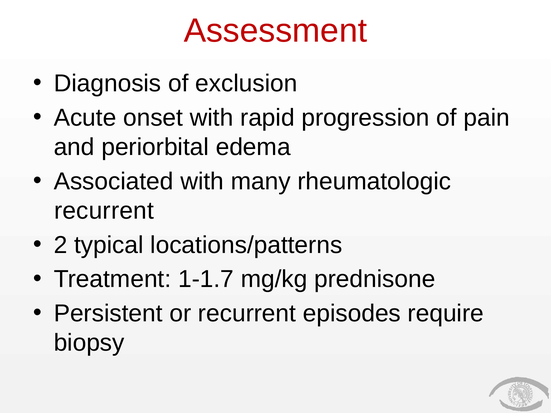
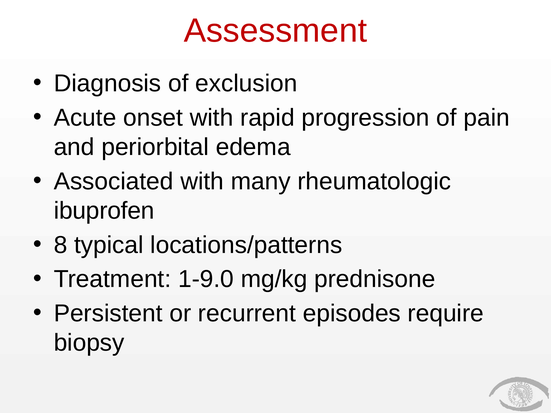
recurrent: recurrent -> ibuprofen (104, 211)
2: 2 -> 8 (61, 245)
1-1.7: 1-1.7 -> 1-9.0 (206, 279)
